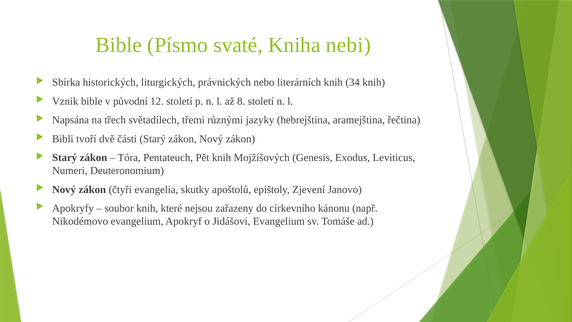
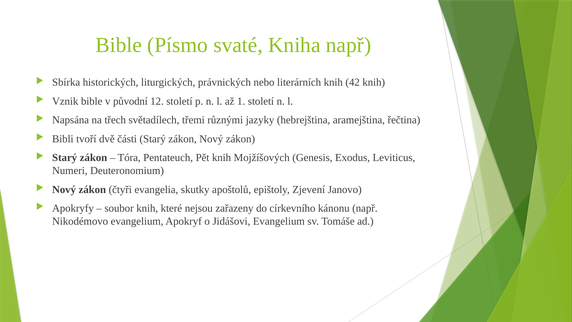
Kniha nebi: nebi -> např (349, 45)
34: 34 -> 42 (353, 82)
8: 8 -> 1 (241, 101)
